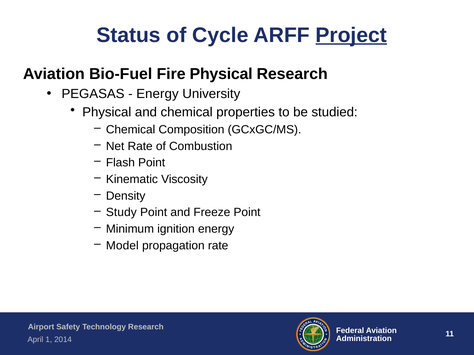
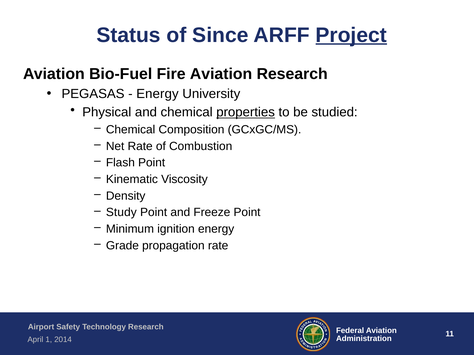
Cycle: Cycle -> Since (220, 35)
Fire Physical: Physical -> Aviation (221, 74)
properties underline: none -> present (246, 112)
Model: Model -> Grade (122, 246)
